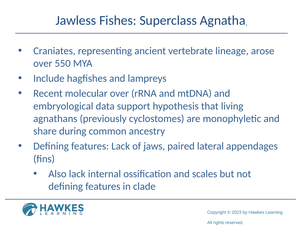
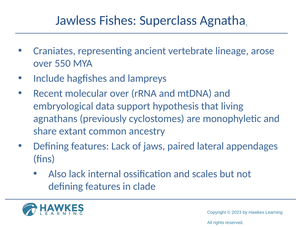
during: during -> extant (73, 131)
